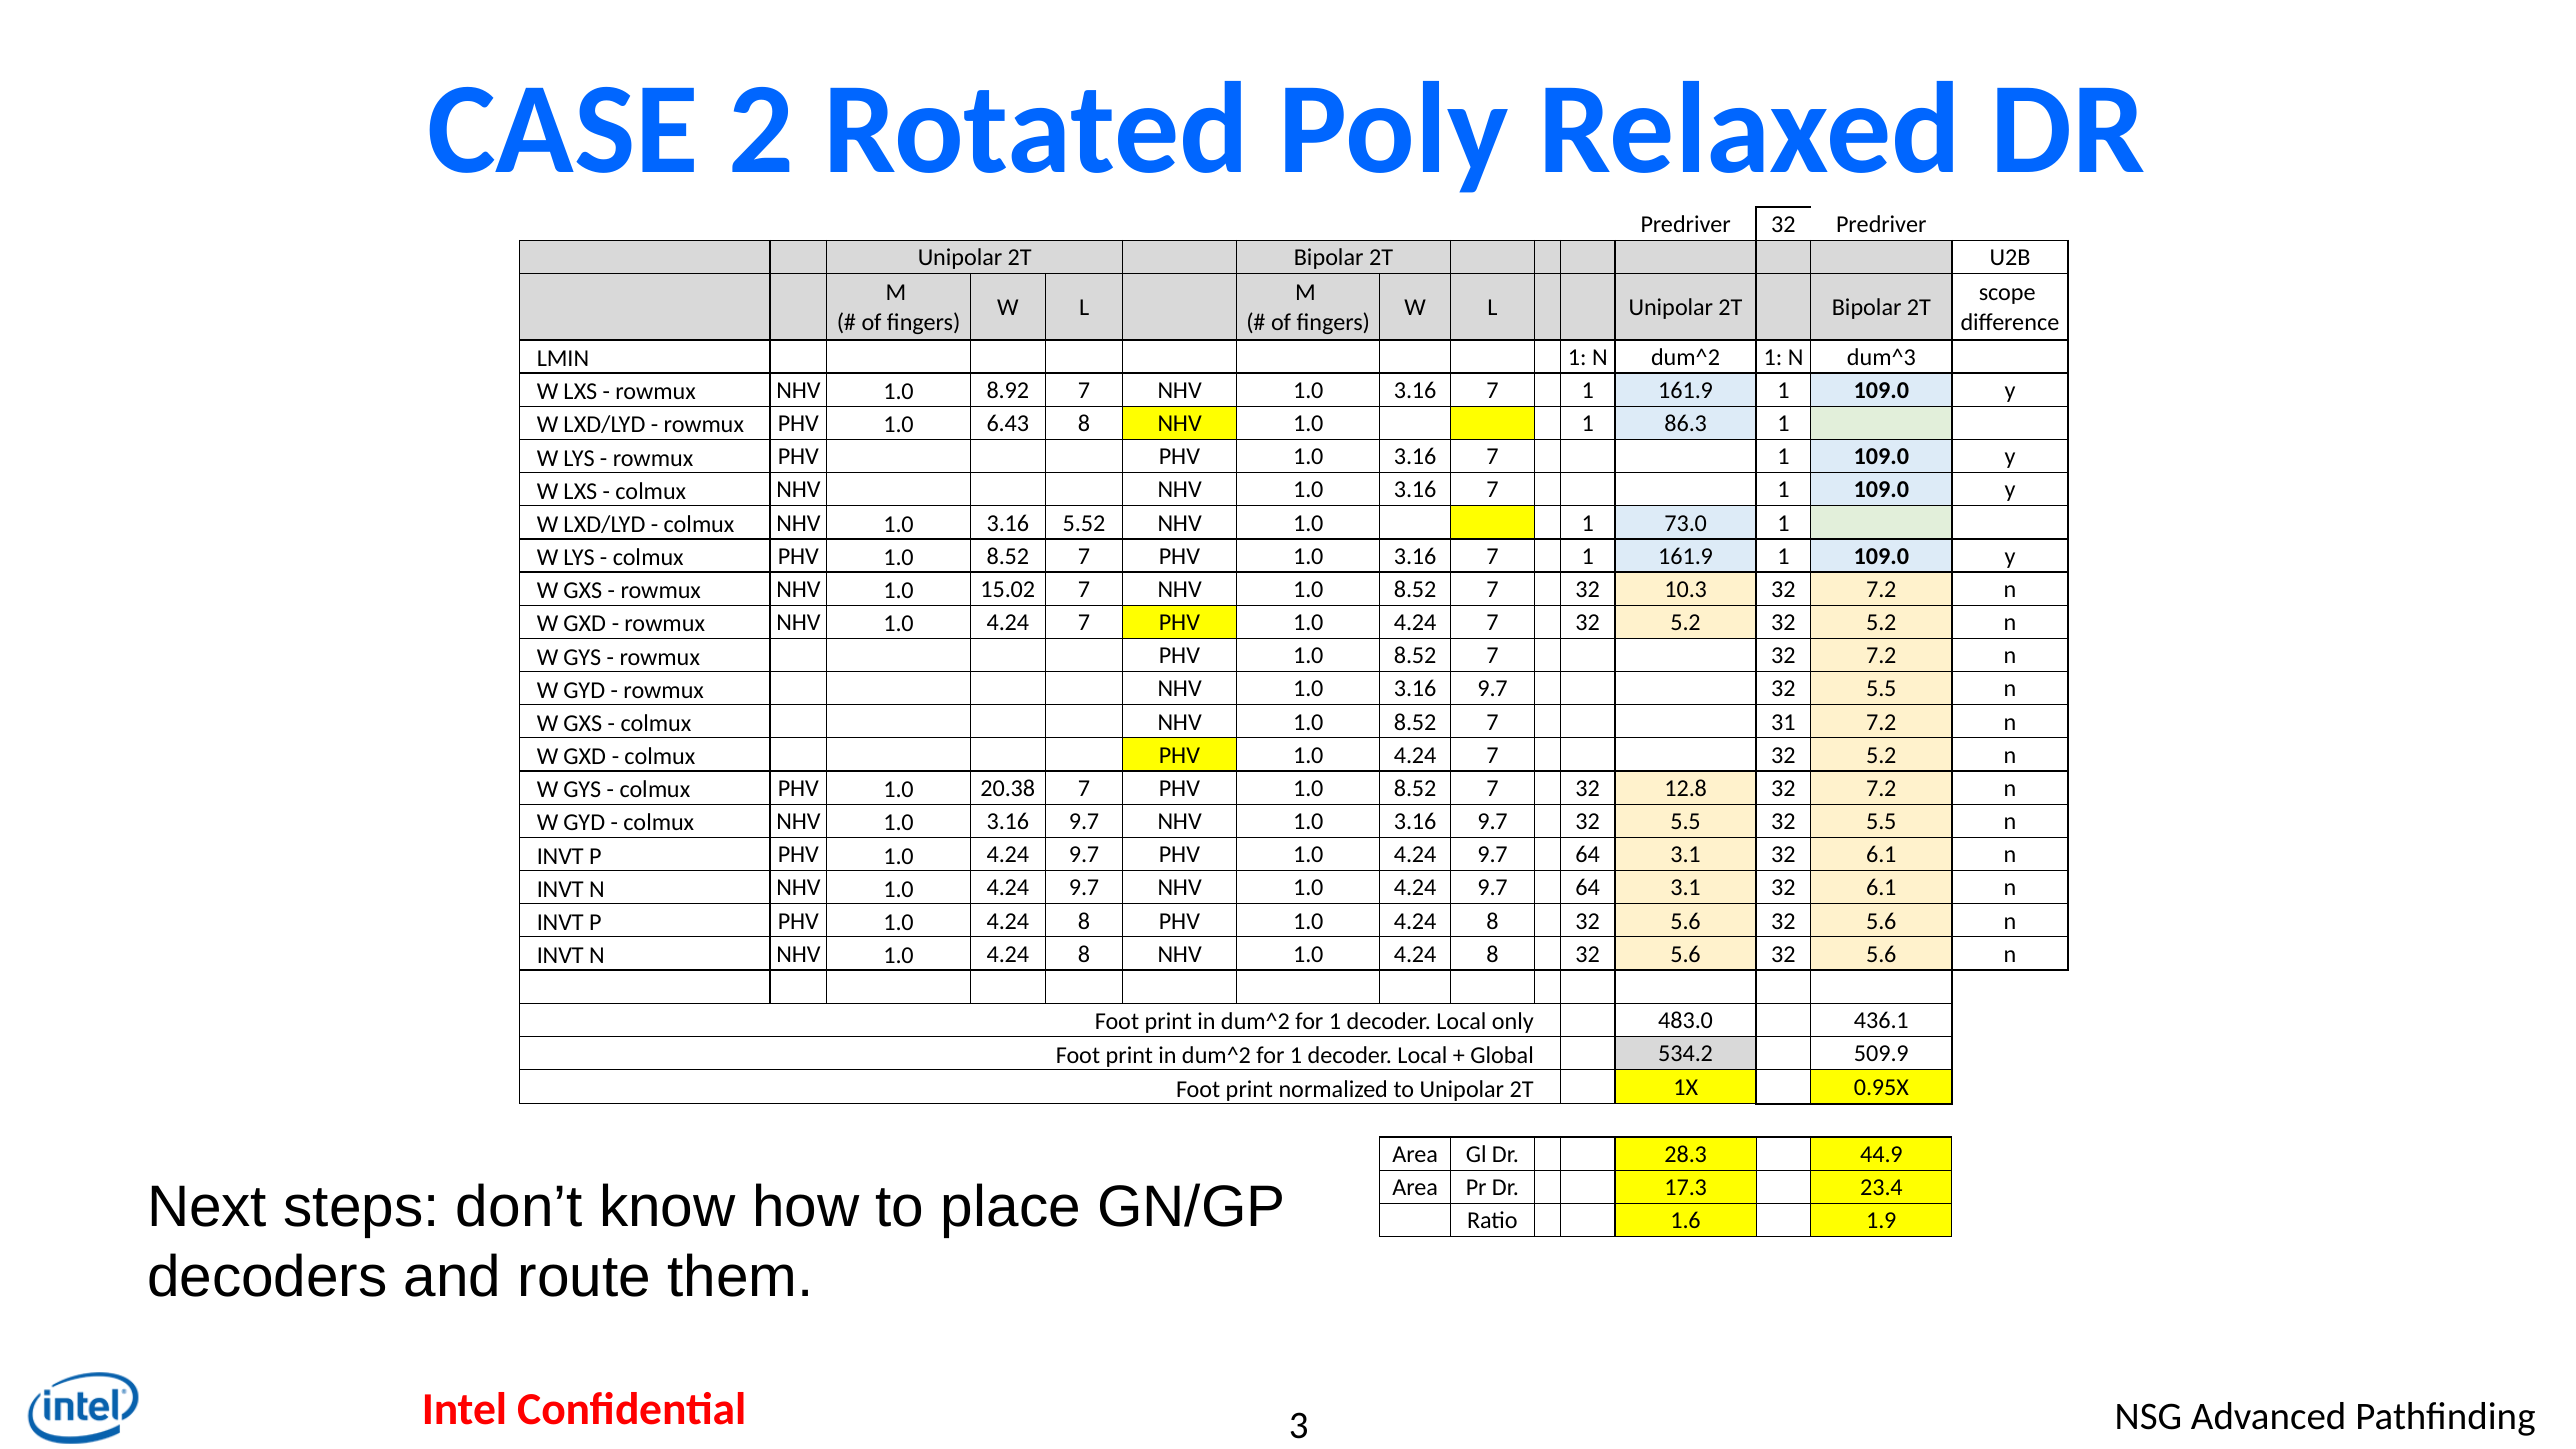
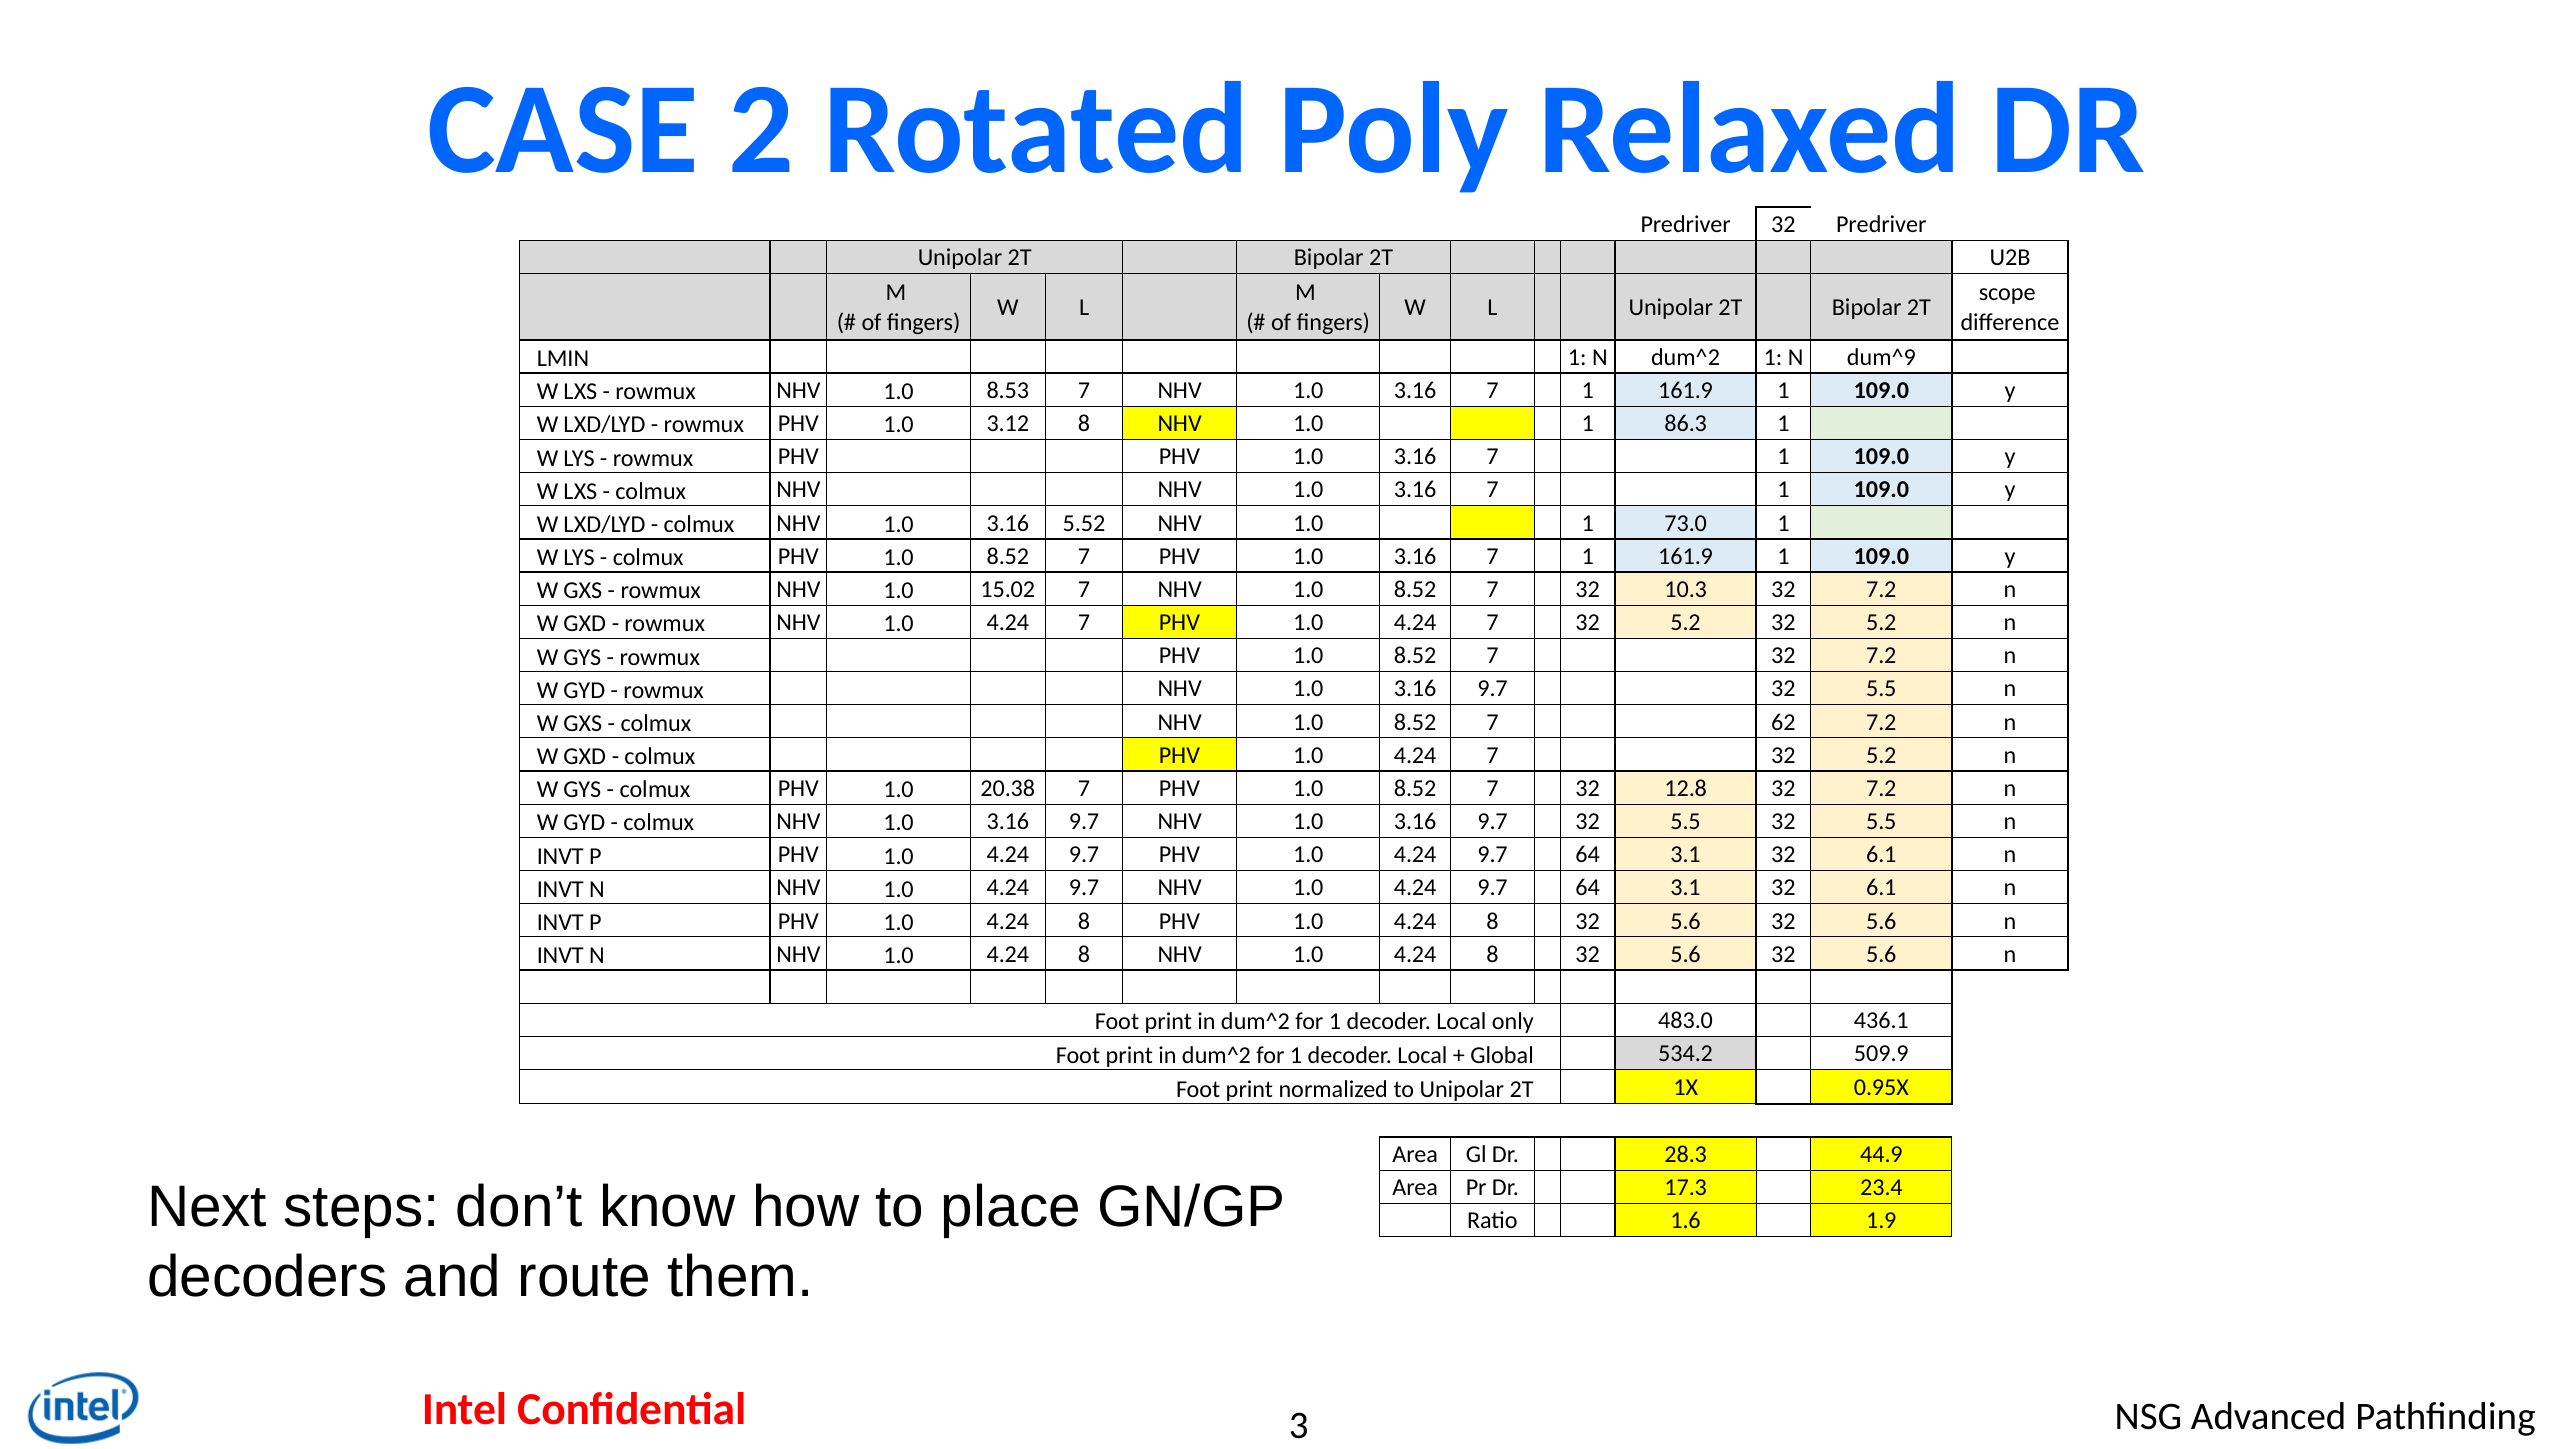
dum^3: dum^3 -> dum^9 (1881, 357)
8.92: 8.92 -> 8.53 (1008, 390)
6.43: 6.43 -> 3.12 (1008, 424)
31: 31 -> 62 (1783, 722)
